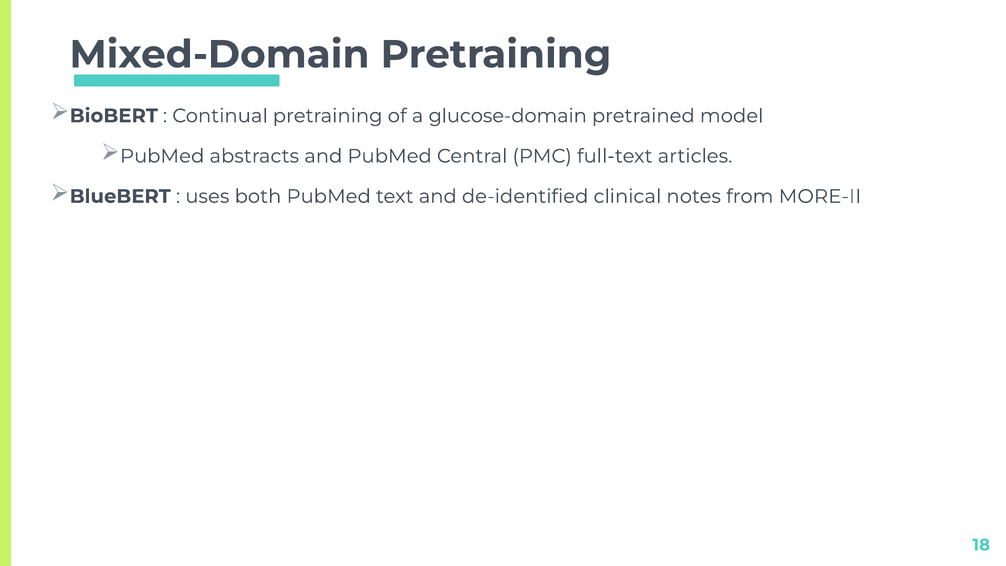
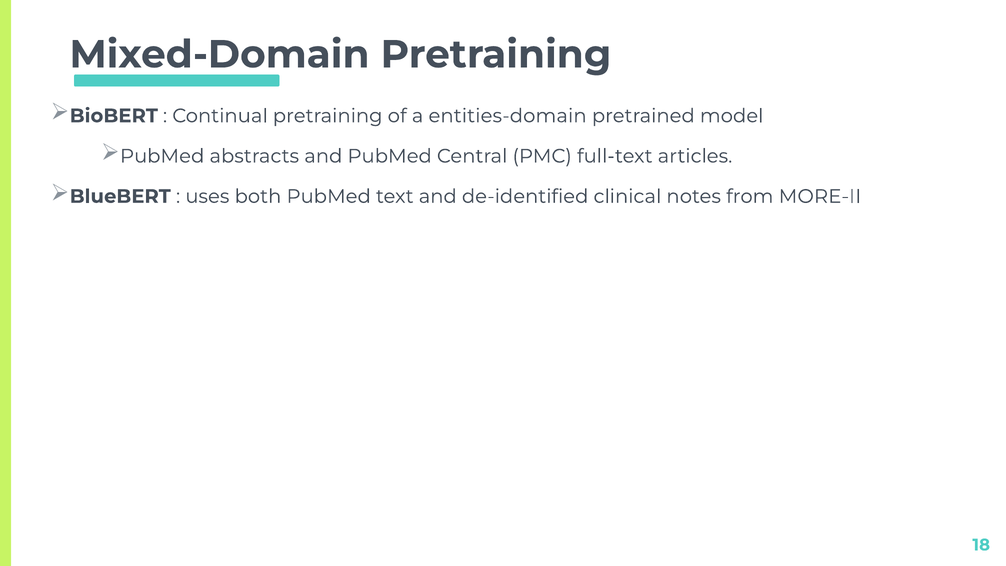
glucose-domain: glucose-domain -> entities-domain (508, 116)
